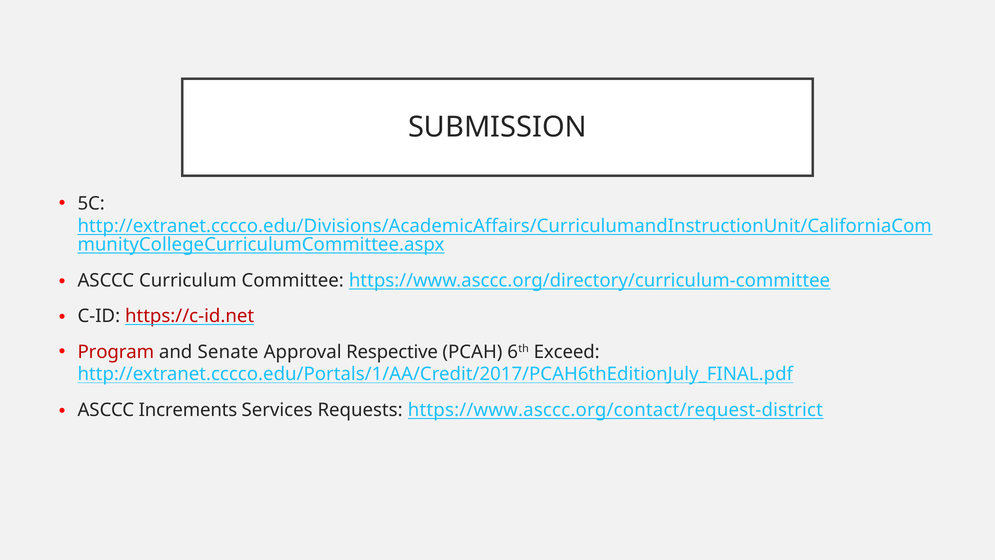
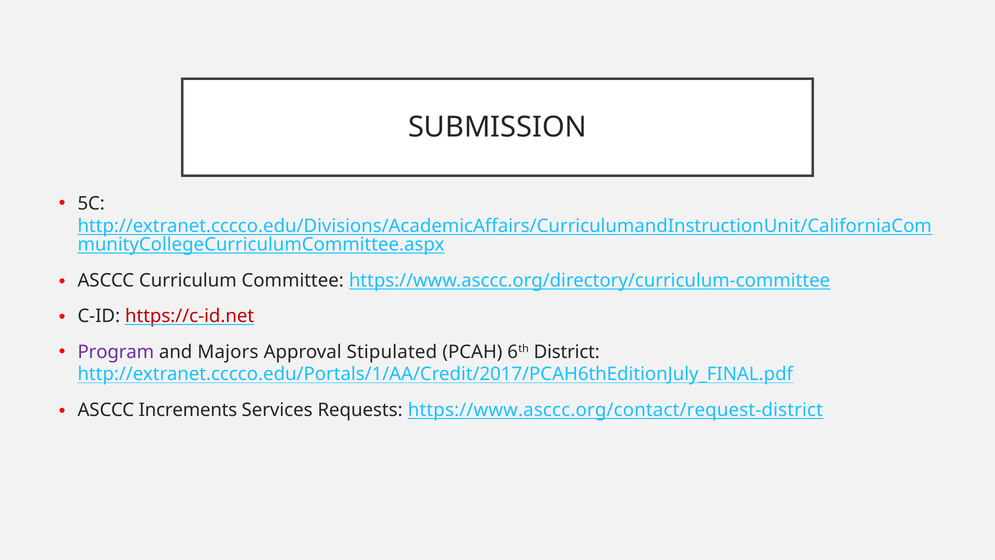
Program colour: red -> purple (116, 352)
Senate: Senate -> Majors (228, 352)
Respective: Respective -> Stipulated (392, 352)
Exceed: Exceed -> District (567, 352)
